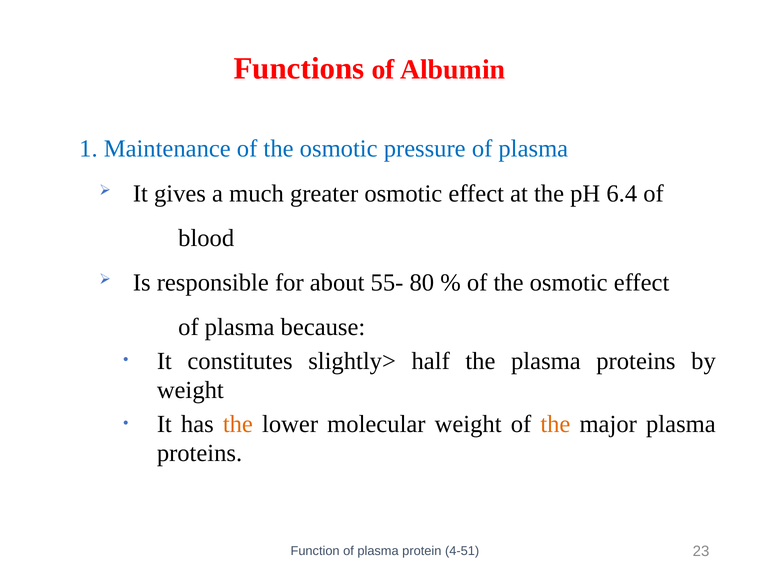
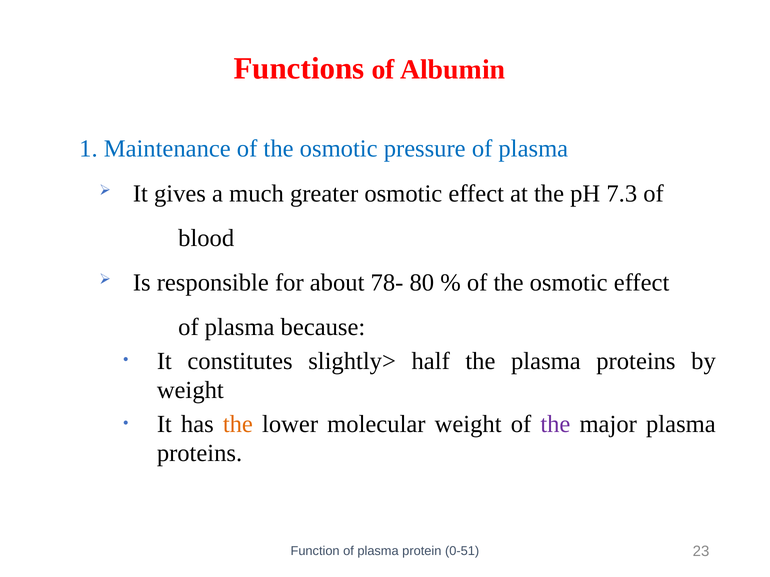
6.4: 6.4 -> 7.3 (622, 194)
55-: 55- -> 78- (387, 283)
the colour: orange -> purple (555, 425)
4-51: 4-51 -> 0-51 (462, 552)
